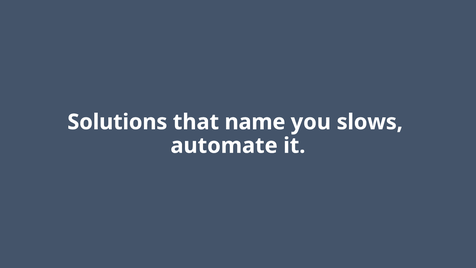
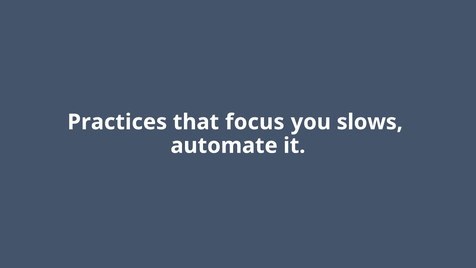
Solutions: Solutions -> Practices (117, 122)
name: name -> focus (255, 122)
